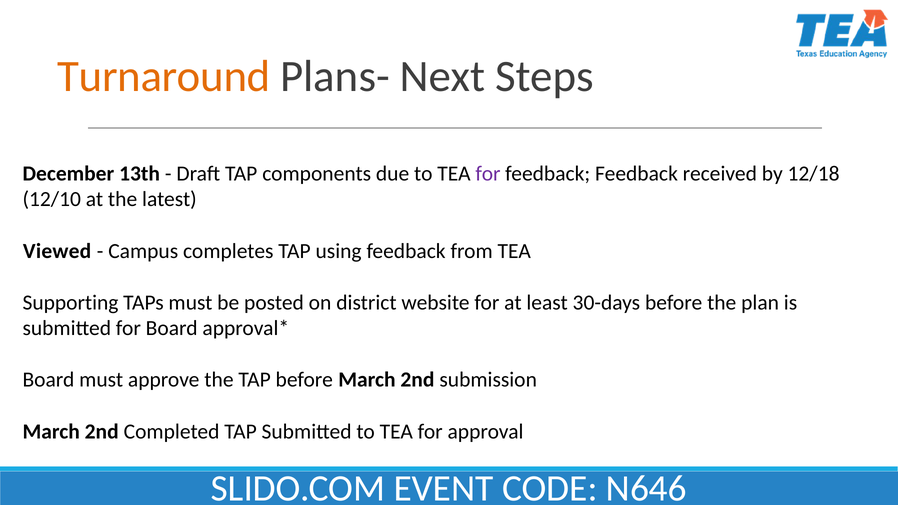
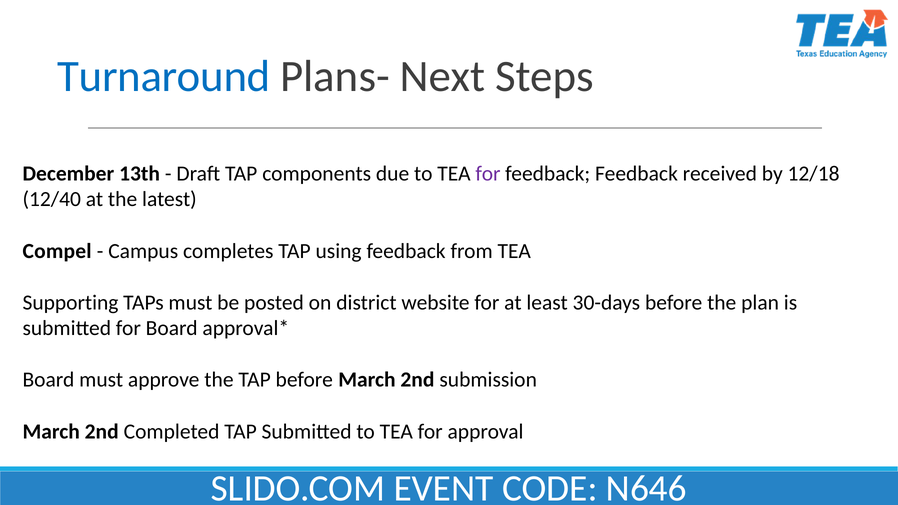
Turnaround colour: orange -> blue (164, 76)
12/10: 12/10 -> 12/40 (52, 199)
Viewed: Viewed -> Compel (57, 251)
